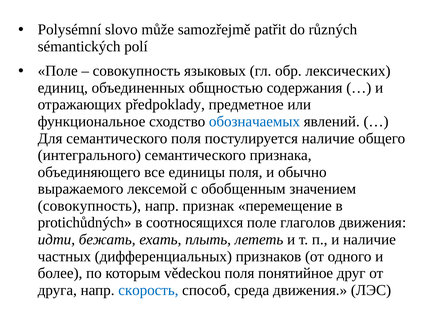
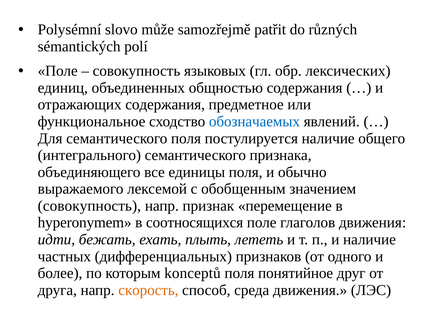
отражающих předpoklady: předpoklady -> содержания (165, 105)
protichůdných: protichůdných -> hyperonymem (85, 223)
vědeckou: vědeckou -> konceptů (192, 273)
скорость colour: blue -> orange (148, 290)
